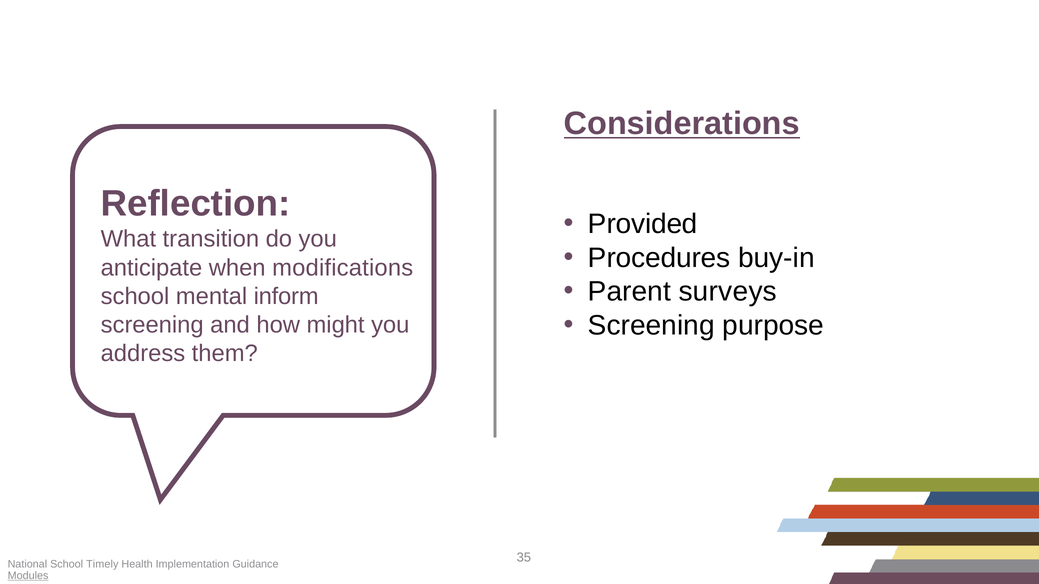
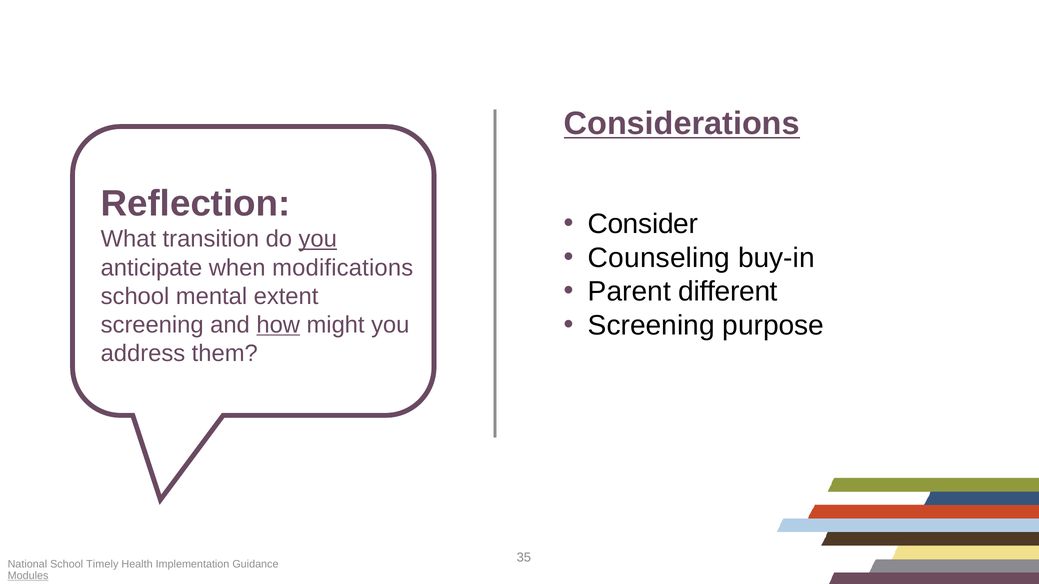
Provided: Provided -> Consider (643, 224)
you underline: none -> present (318, 239)
Procedures: Procedures -> Counseling (659, 258)
surveys: surveys -> different (728, 292)
inform: inform -> extent (286, 296)
how underline: none -> present (278, 325)
